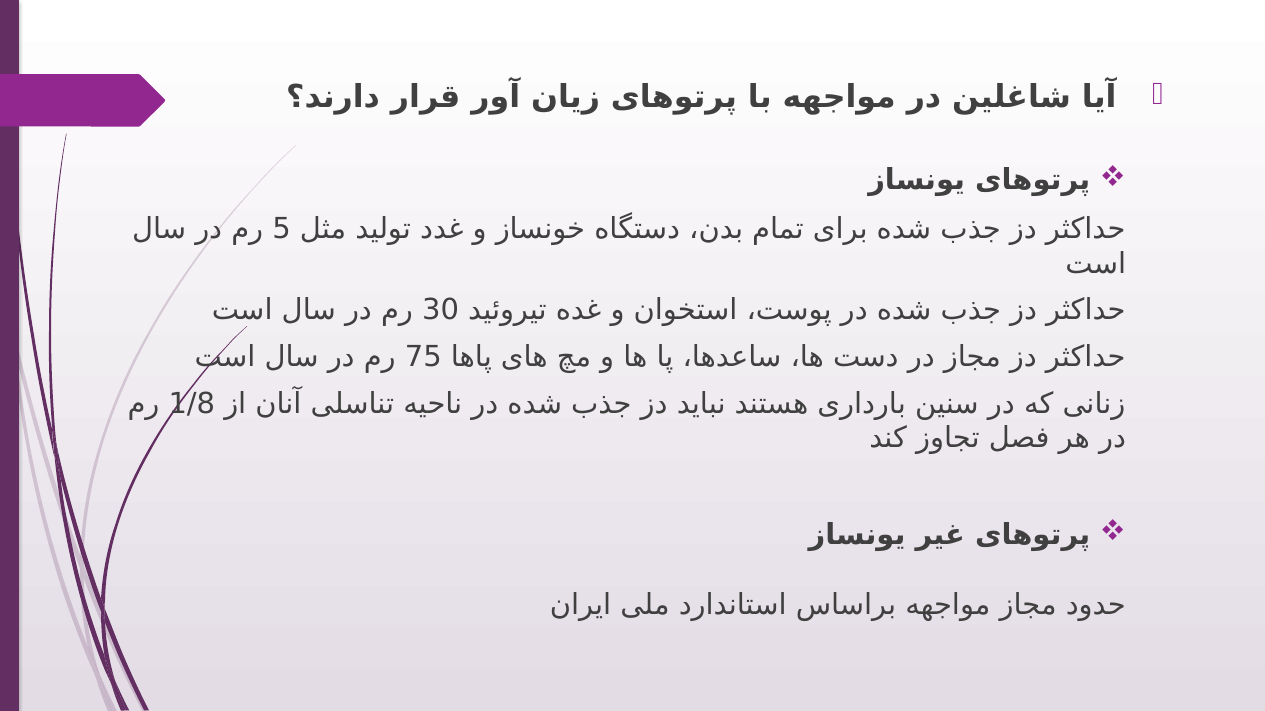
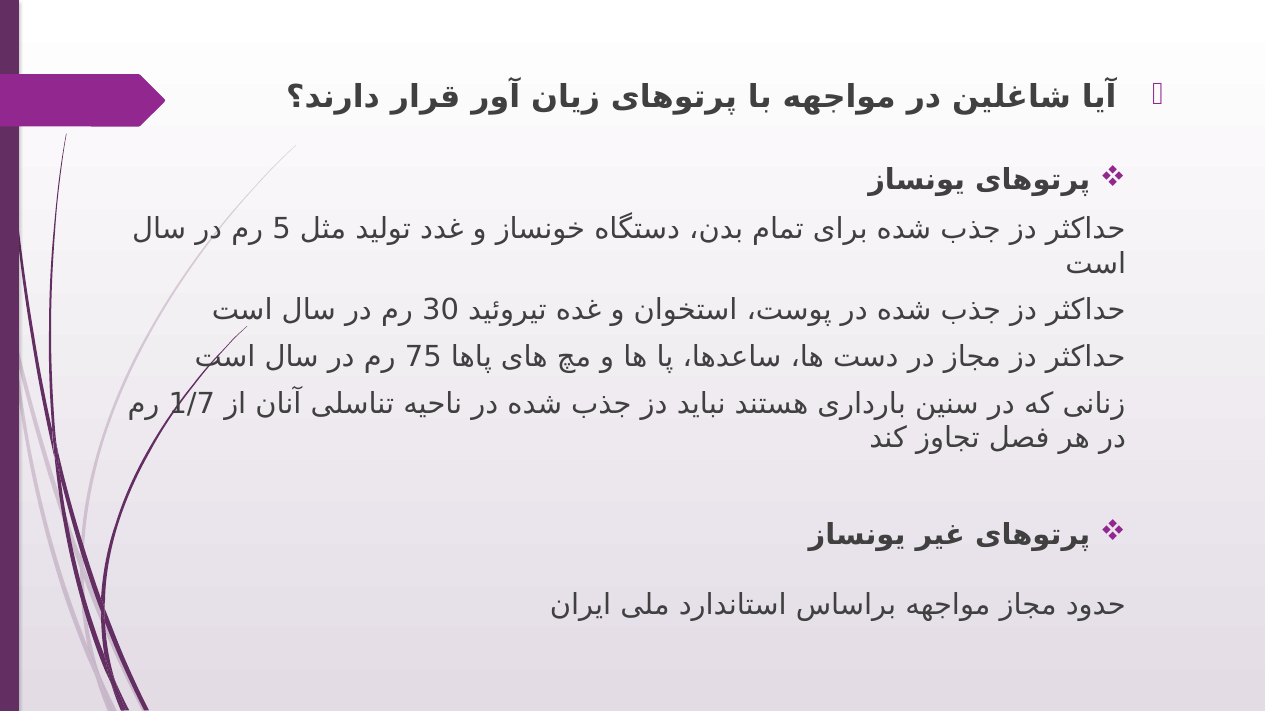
1/8: 1/8 -> 1/7 (192, 404)
